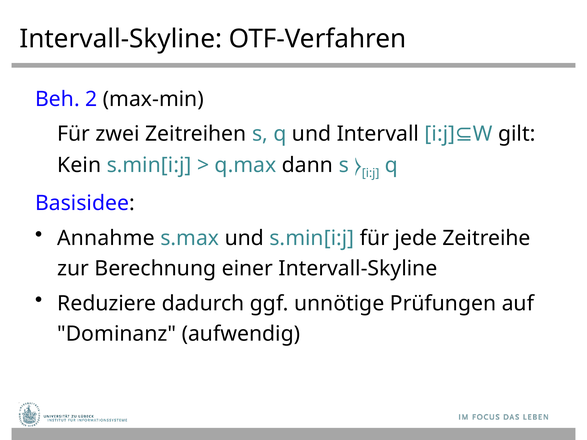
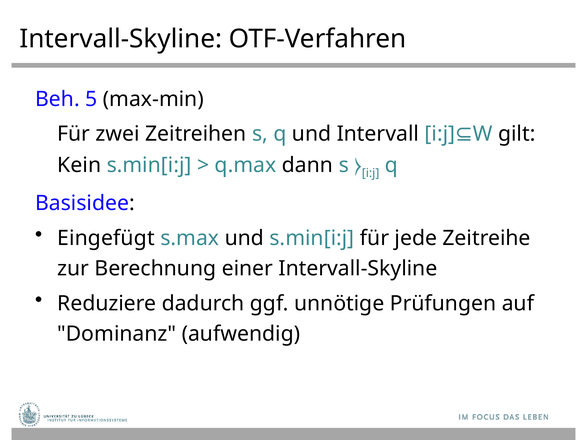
2: 2 -> 5 (91, 99)
Annahme: Annahme -> Eingefügt (106, 238)
